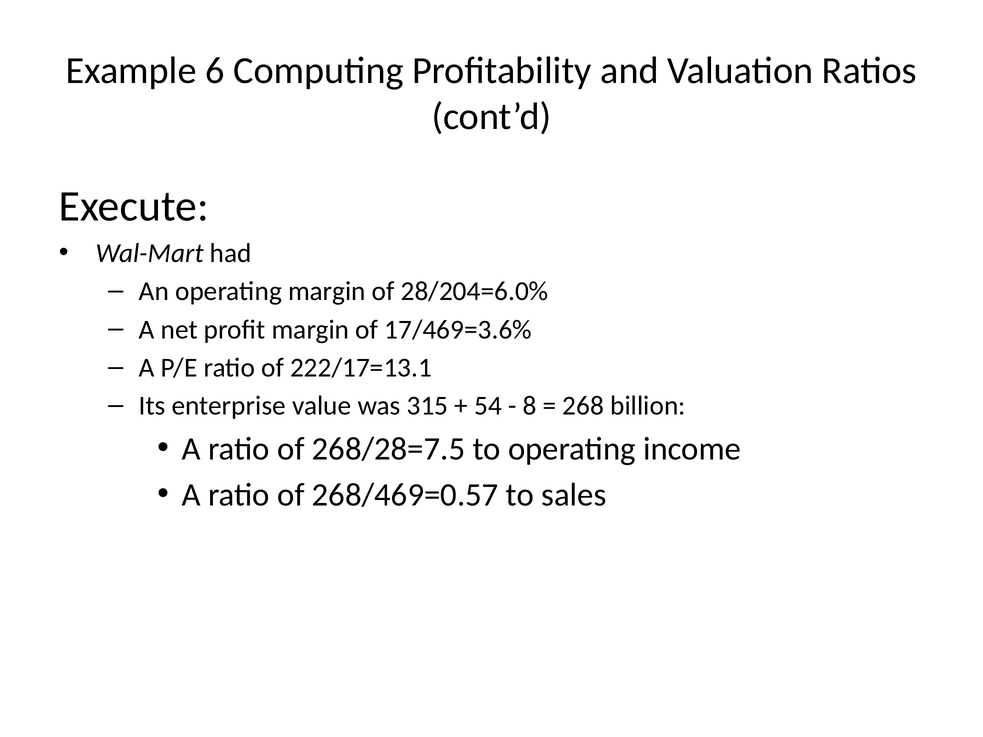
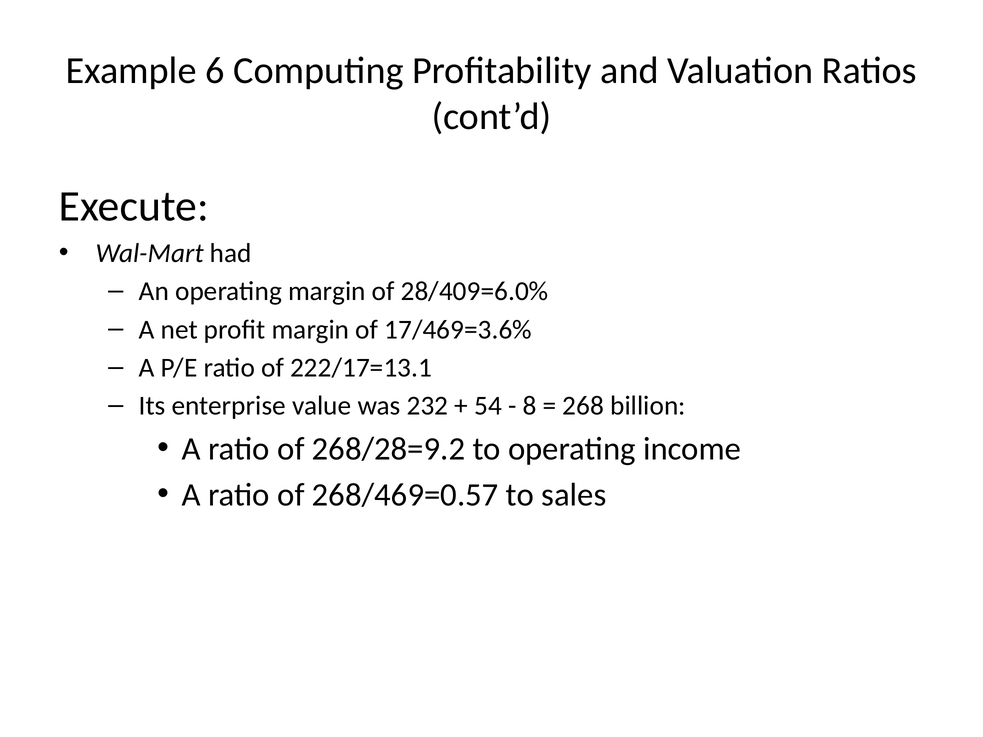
28/204=6.0%: 28/204=6.0% -> 28/409=6.0% (475, 291)
315: 315 -> 232 (427, 406)
268/28=7.5: 268/28=7.5 -> 268/28=9.2 (389, 449)
